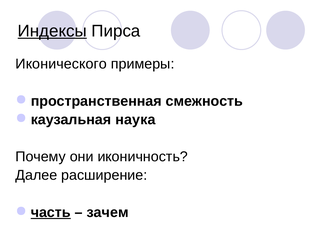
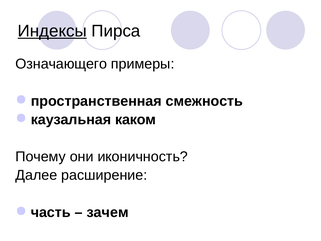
Иконического: Иконического -> Означающего (61, 64)
наука: наука -> каком (136, 119)
часть underline: present -> none (51, 212)
